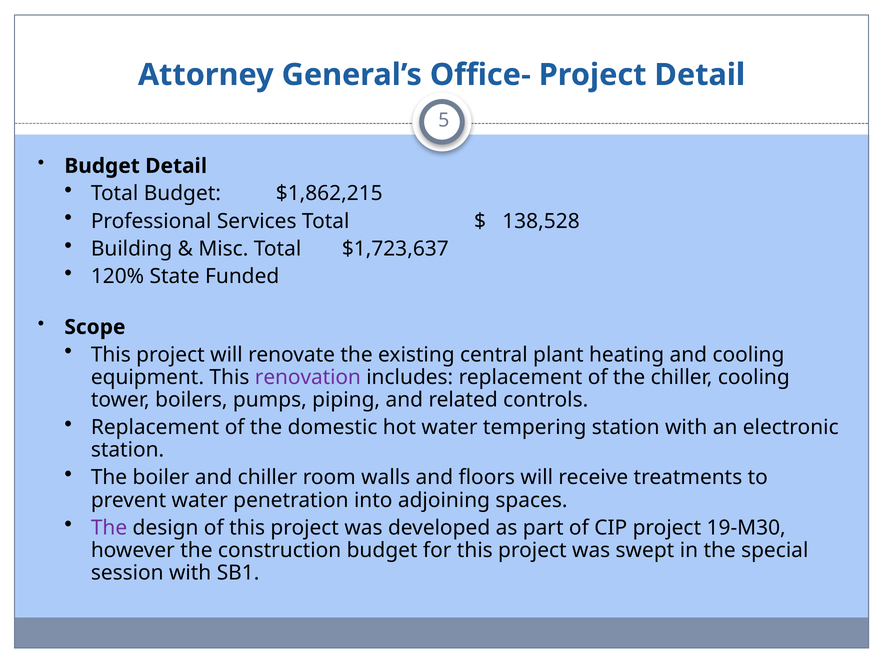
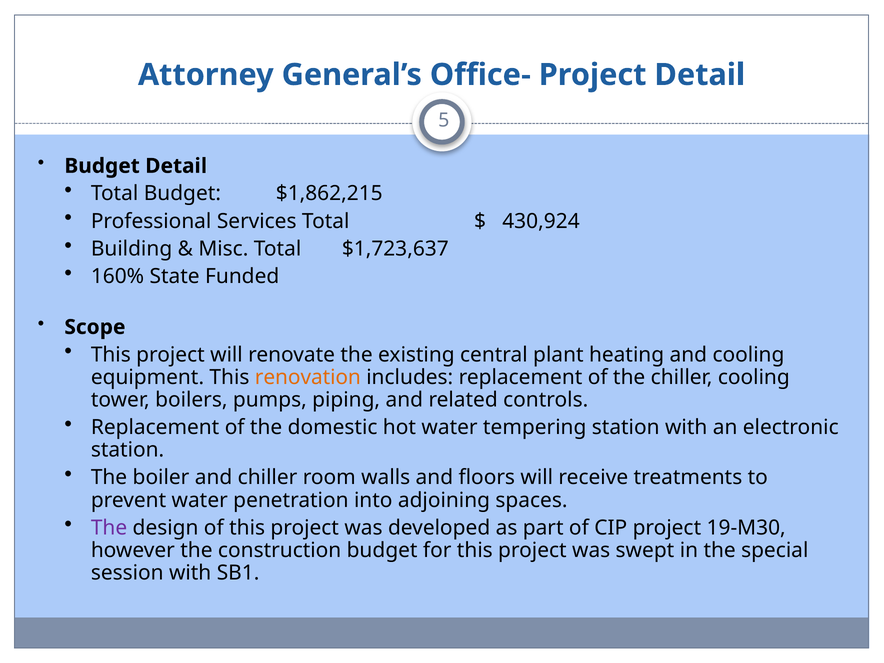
138,528: 138,528 -> 430,924 (541, 221)
120%: 120% -> 160% (117, 276)
renovation colour: purple -> orange (308, 377)
